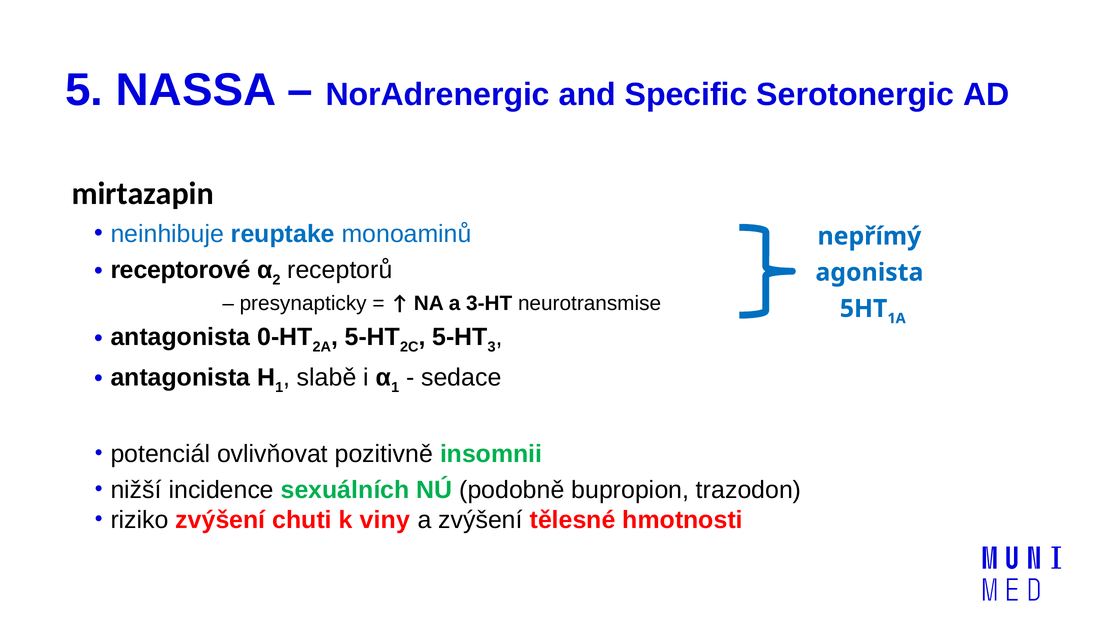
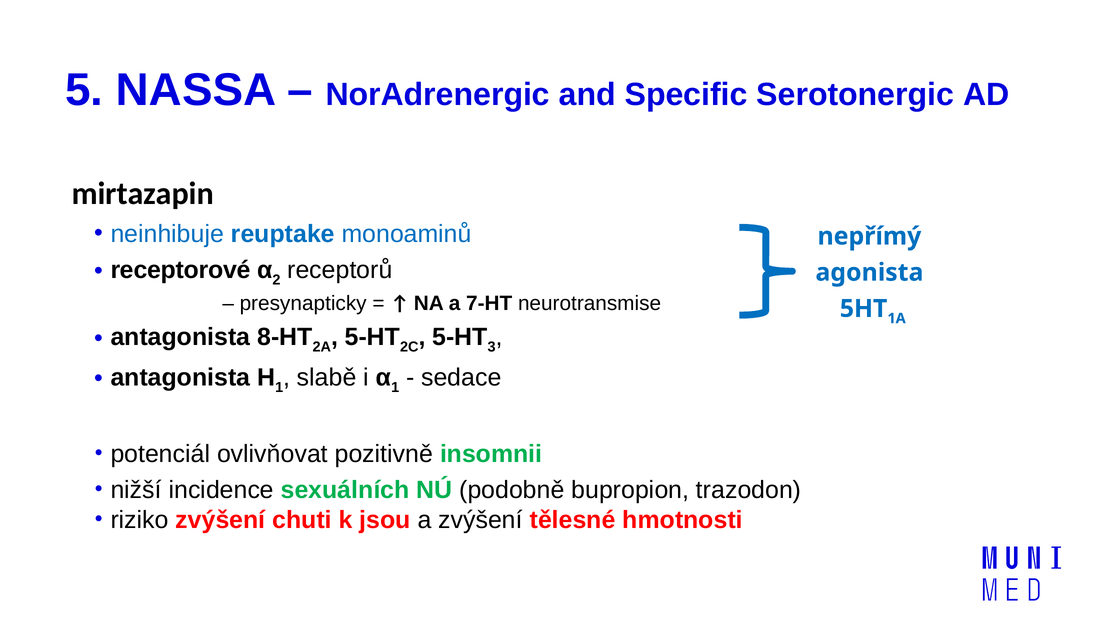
3-HT: 3-HT -> 7-HT (489, 303)
0-HT: 0-HT -> 8-HT (285, 337)
viny: viny -> jsou (385, 520)
